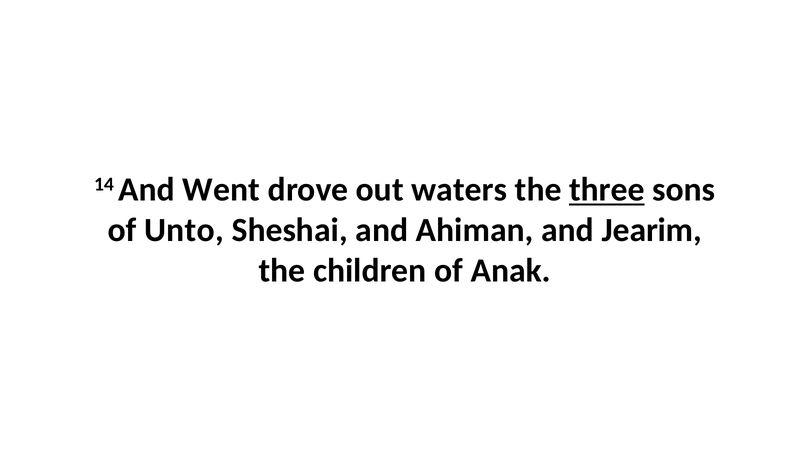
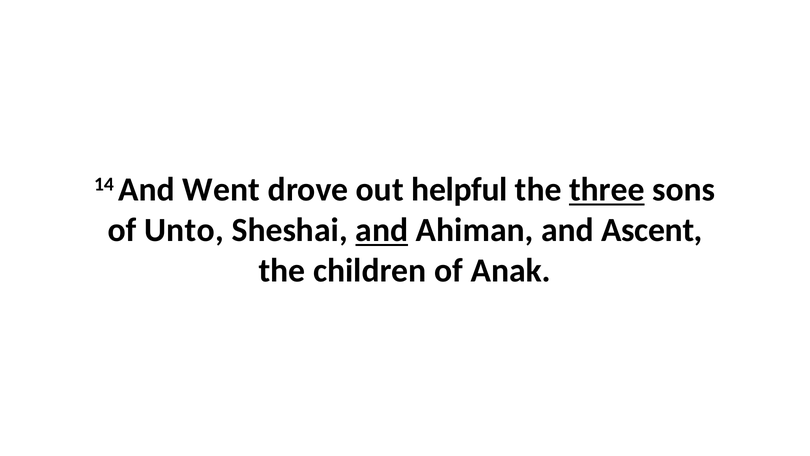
waters: waters -> helpful (459, 190)
and underline: none -> present (382, 230)
Jearim: Jearim -> Ascent (652, 230)
